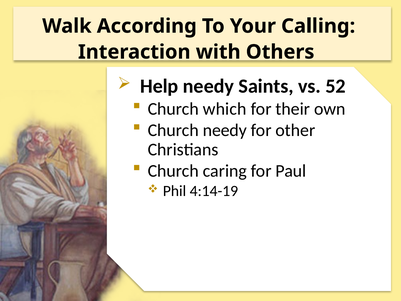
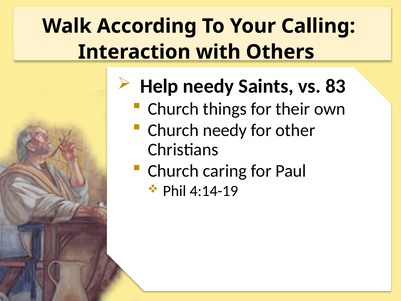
52: 52 -> 83 (336, 86)
which: which -> things (225, 109)
